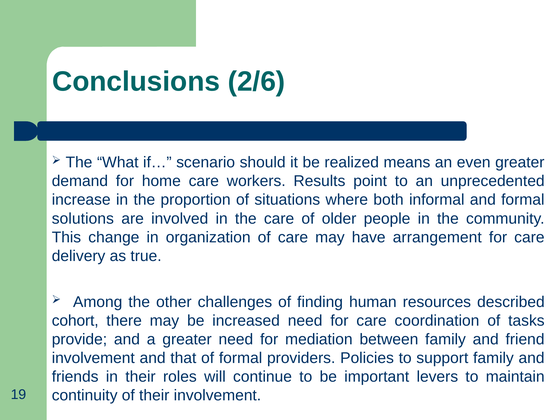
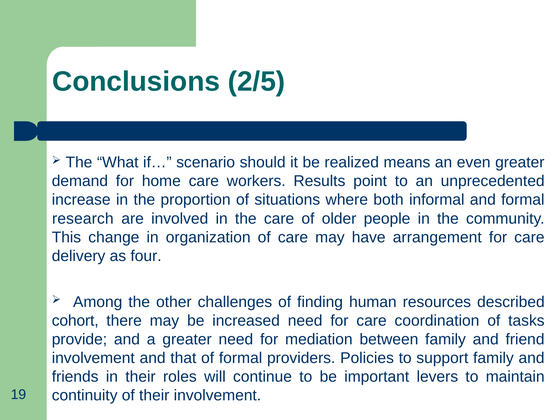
2/6: 2/6 -> 2/5 (257, 81)
solutions: solutions -> research (83, 219)
true: true -> four (146, 256)
